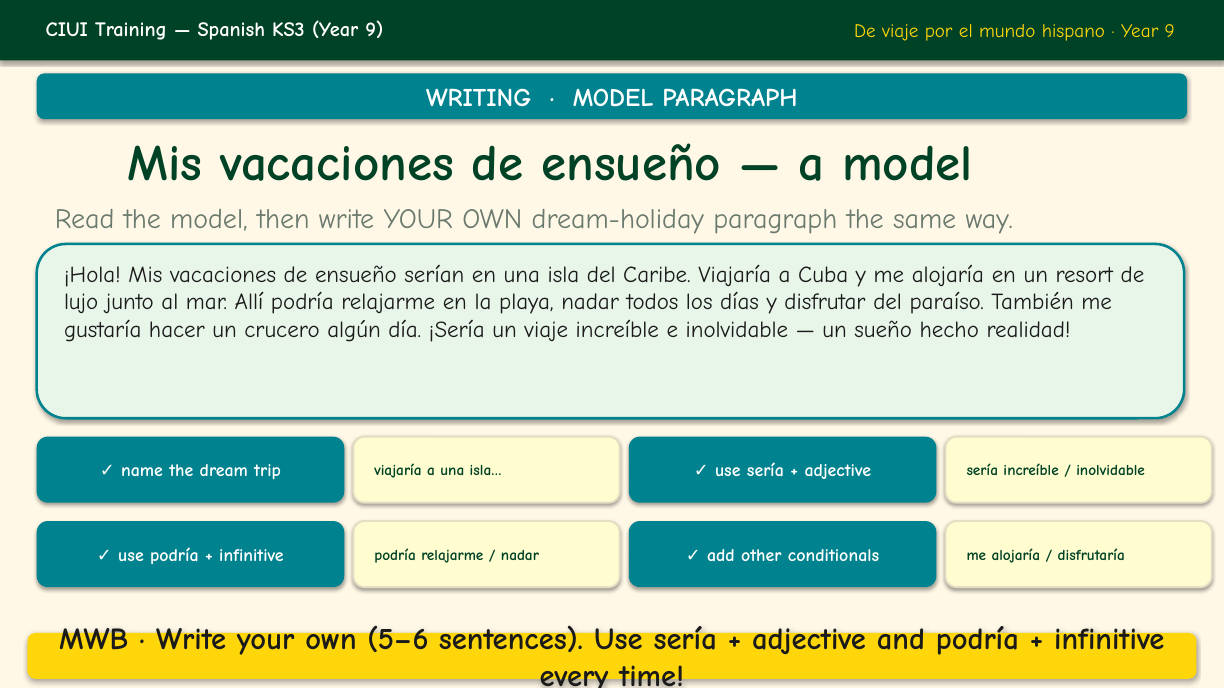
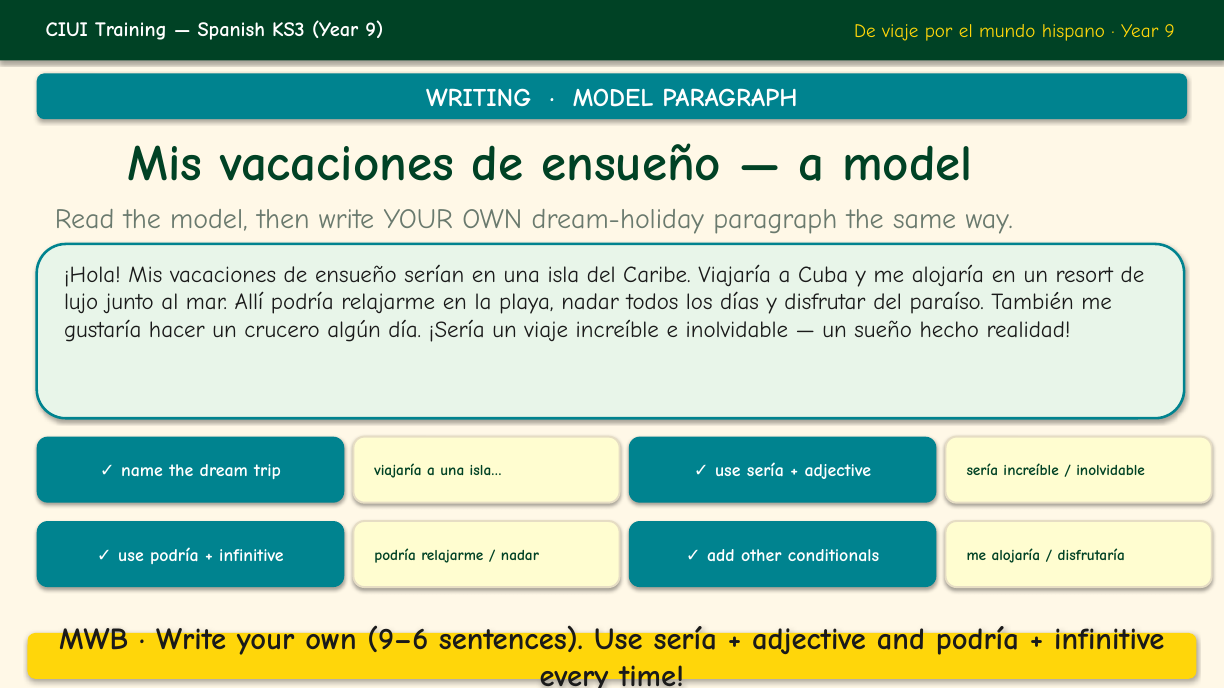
5–6: 5–6 -> 9–6 (398, 640)
